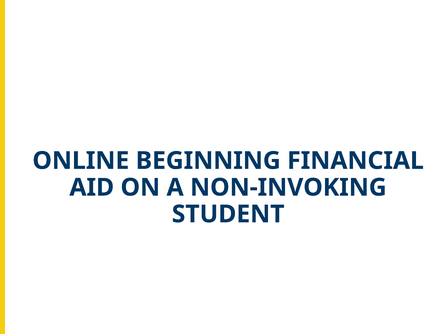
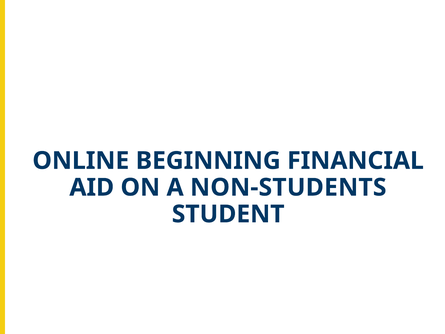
NON-INVOKING: NON-INVOKING -> NON-STUDENTS (288, 187)
